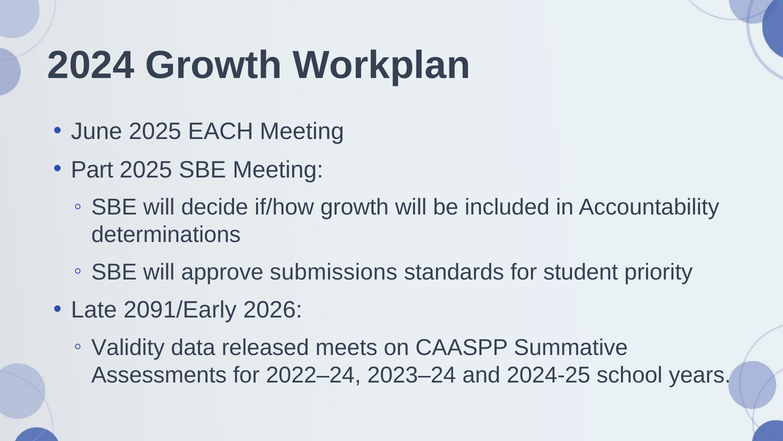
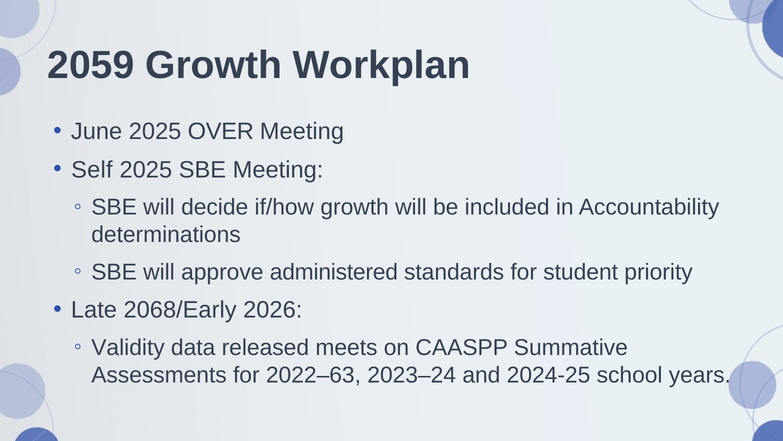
2024: 2024 -> 2059 (91, 65)
EACH: EACH -> OVER (221, 131)
Part: Part -> Self (92, 170)
submissions: submissions -> administered (334, 272)
2091/Early: 2091/Early -> 2068/Early (180, 310)
2022–24: 2022–24 -> 2022–63 (313, 375)
